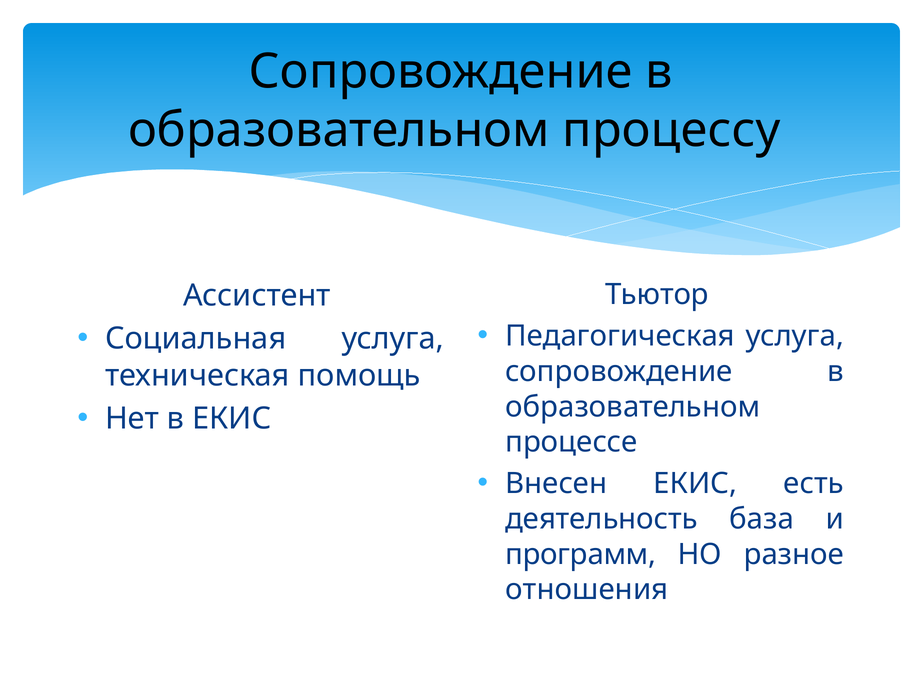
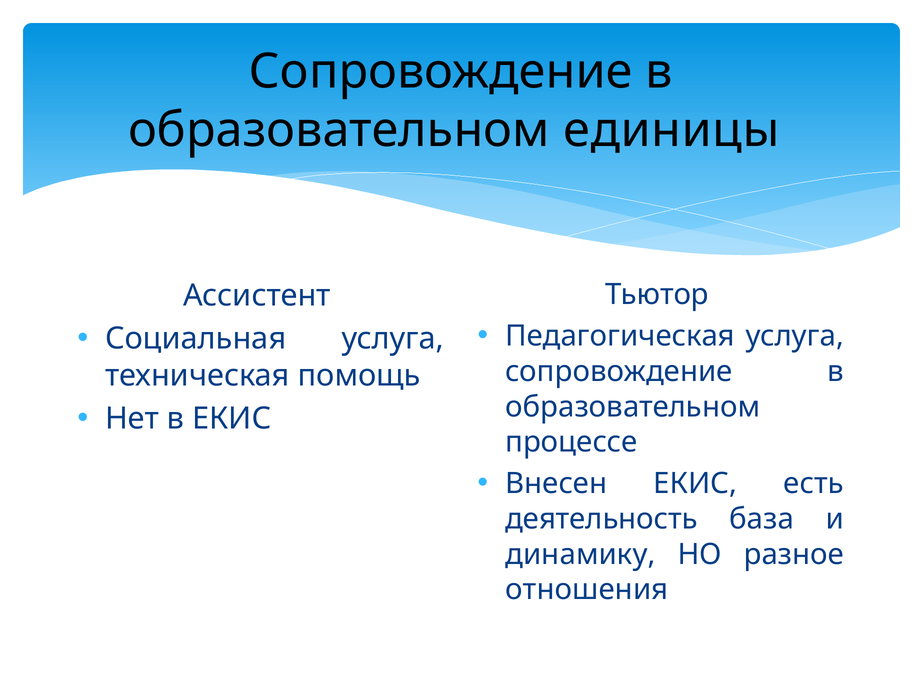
процессу: процессу -> единицы (671, 130)
программ: программ -> динамику (580, 554)
